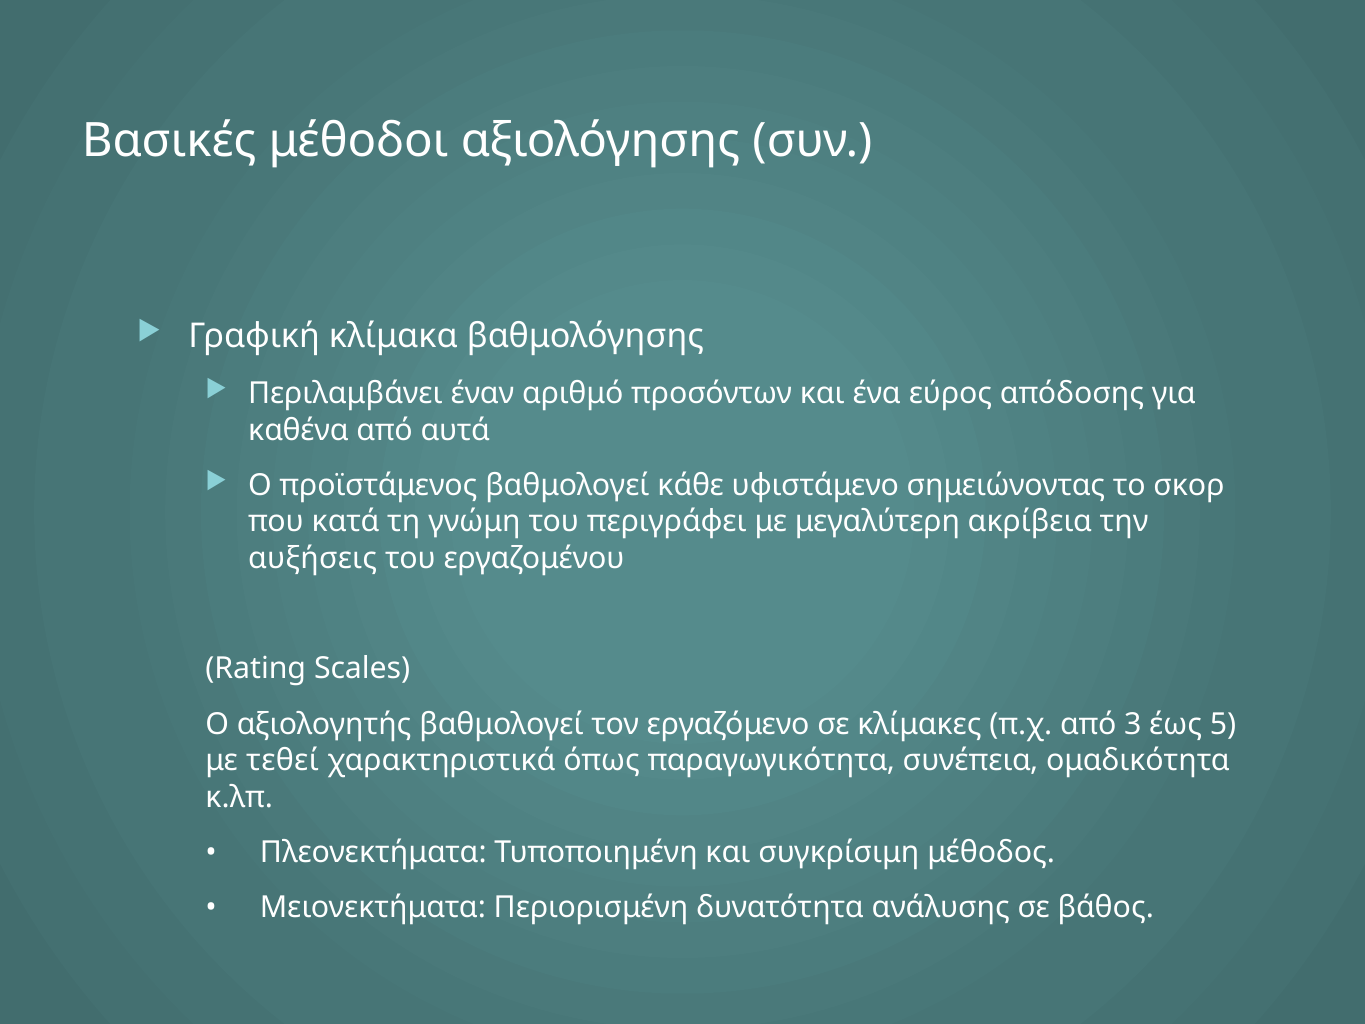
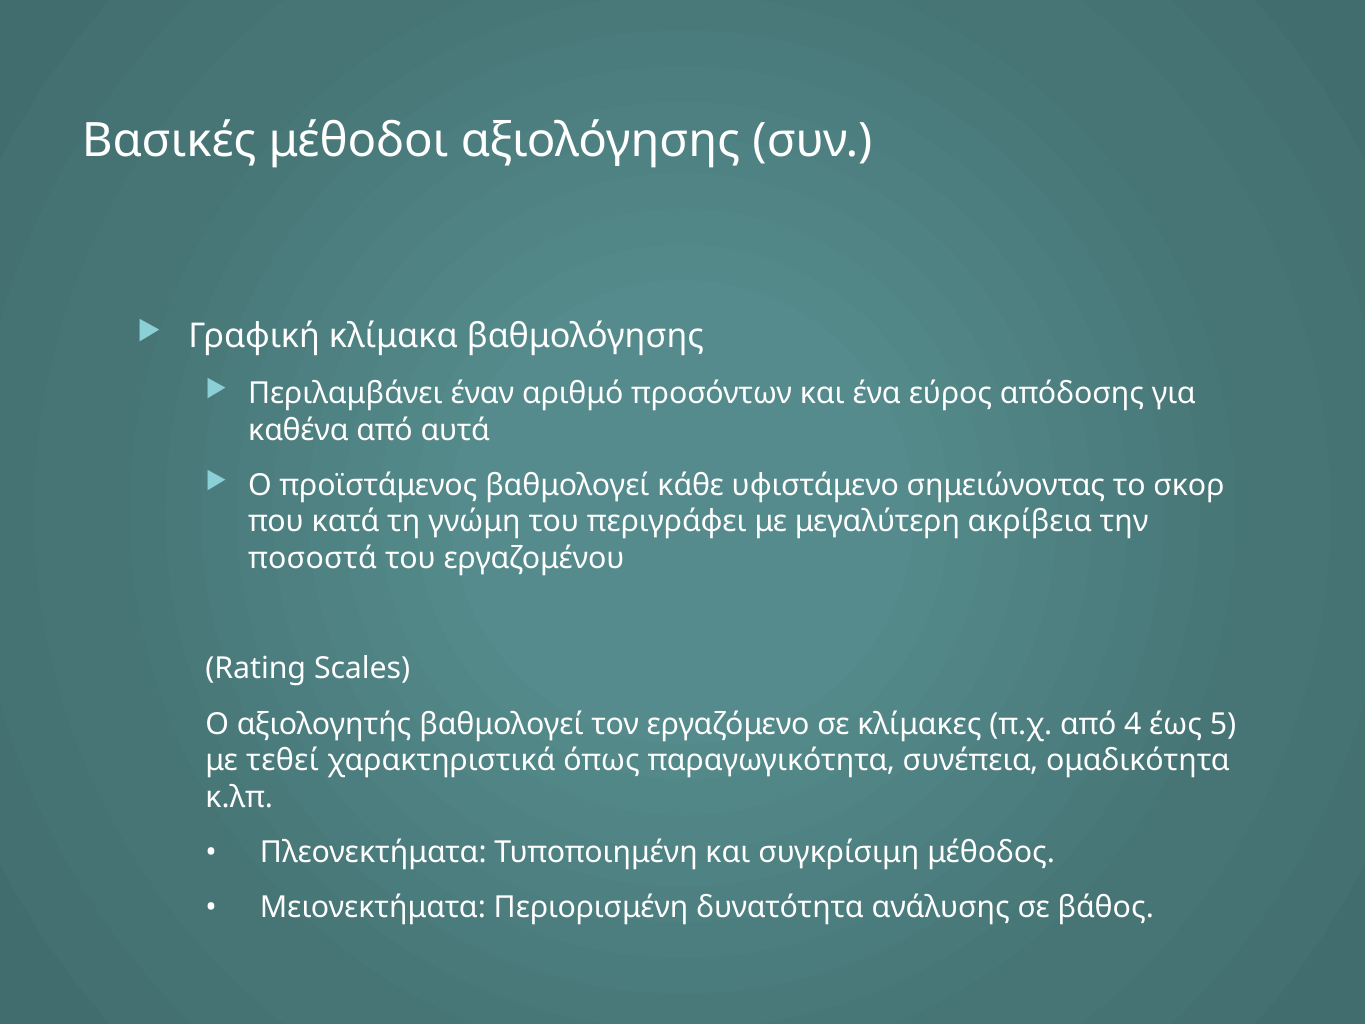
αυξήσεις: αυξήσεις -> ποσοστά (313, 558)
3: 3 -> 4 (1133, 724)
